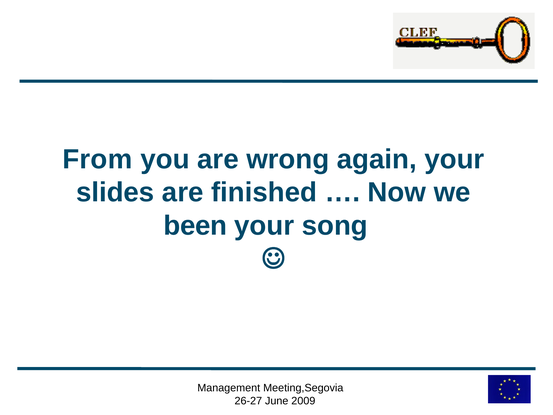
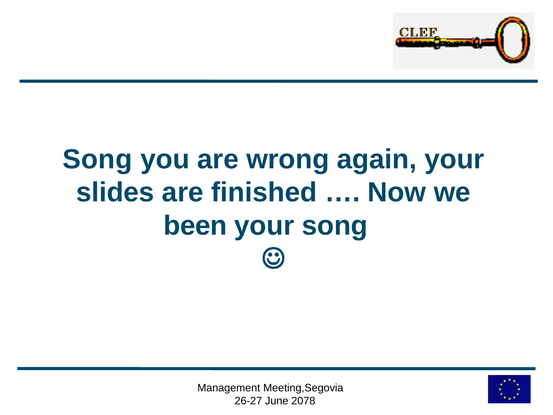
From: From -> Song (97, 159)
2009: 2009 -> 2078 (303, 401)
